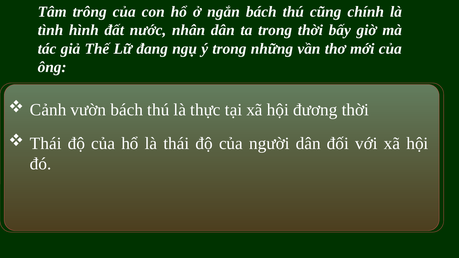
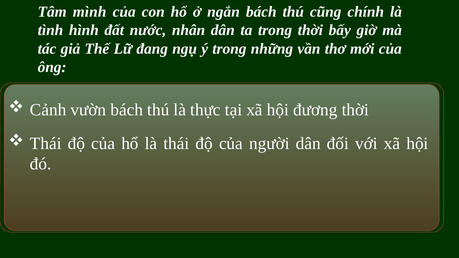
trông: trông -> mình (90, 12)
